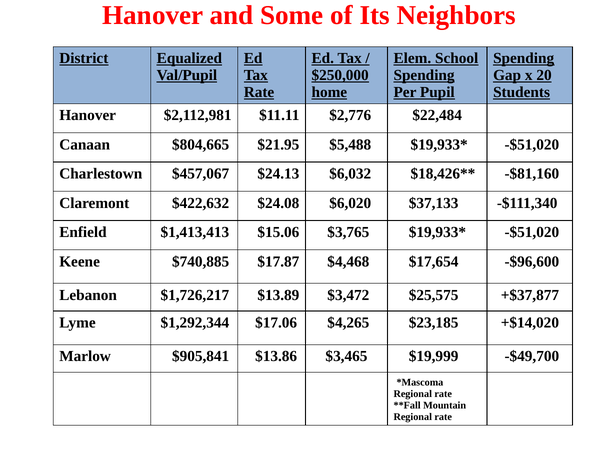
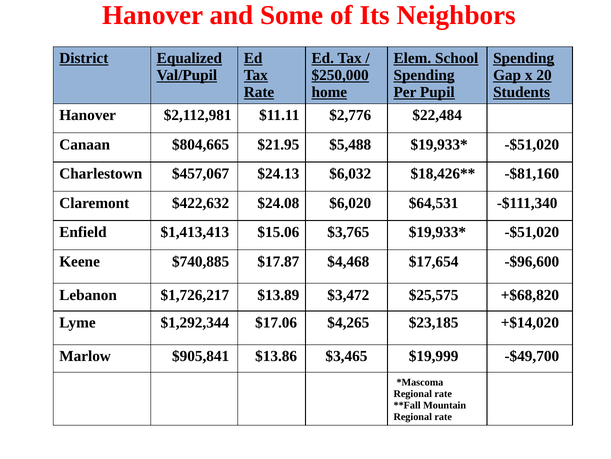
$37,133: $37,133 -> $64,531 (434, 203)
+$37,877: +$37,877 -> +$68,820 (530, 294)
